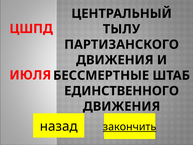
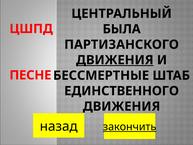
ТЫЛУ: ТЫЛУ -> БЫЛА (122, 29)
ДВИЖЕНИЯ underline: none -> present (115, 60)
ИЮЛЯ: ИЮЛЯ -> ПЕСНЕ (30, 75)
